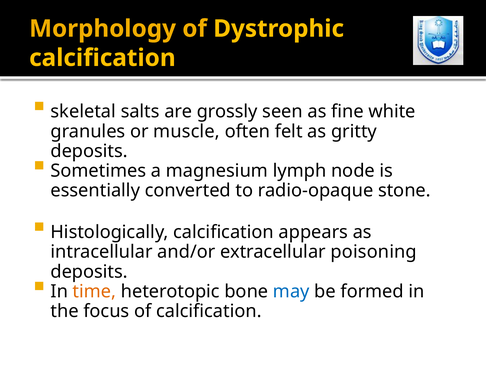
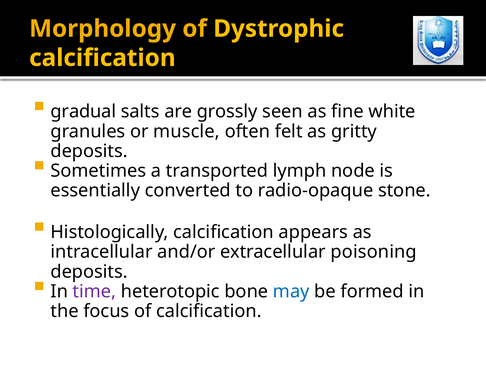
skeletal: skeletal -> gradual (83, 111)
magnesium: magnesium -> transported (217, 171)
time colour: orange -> purple (94, 291)
